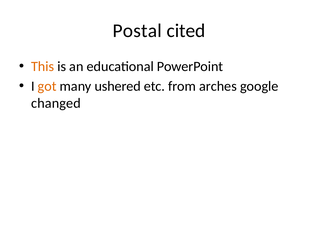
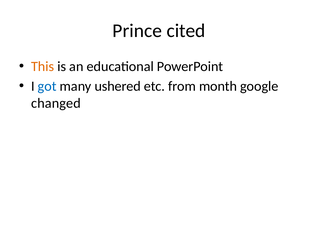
Postal: Postal -> Prince (137, 31)
got colour: orange -> blue (47, 87)
arches: arches -> month (218, 87)
